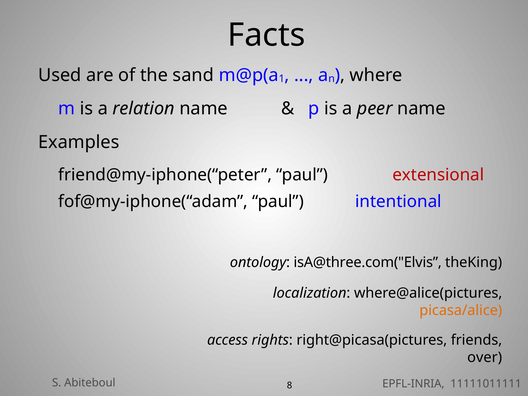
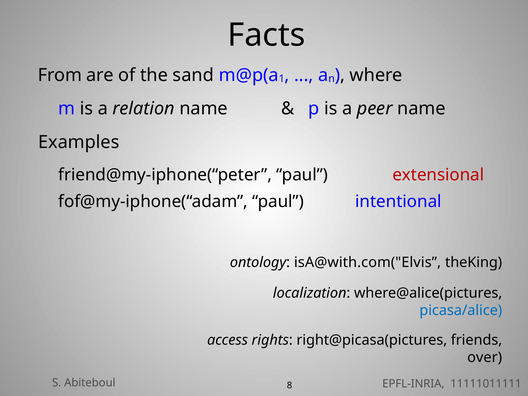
Used: Used -> From (60, 75)
isA@three.com("Elvis: isA@three.com("Elvis -> isA@with.com("Elvis (368, 262)
picasa/alice colour: orange -> blue (461, 310)
